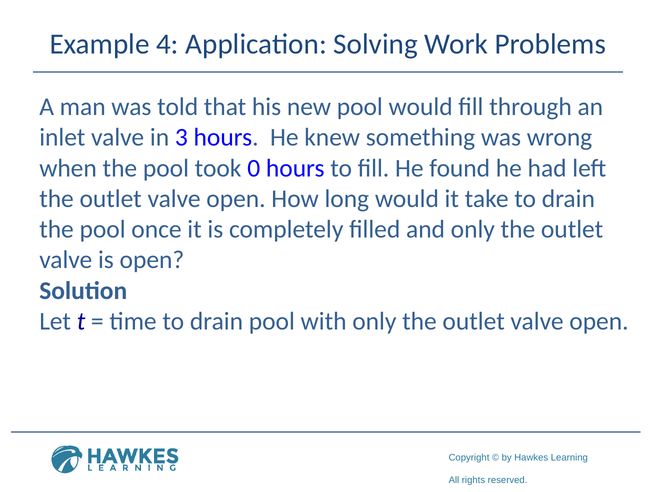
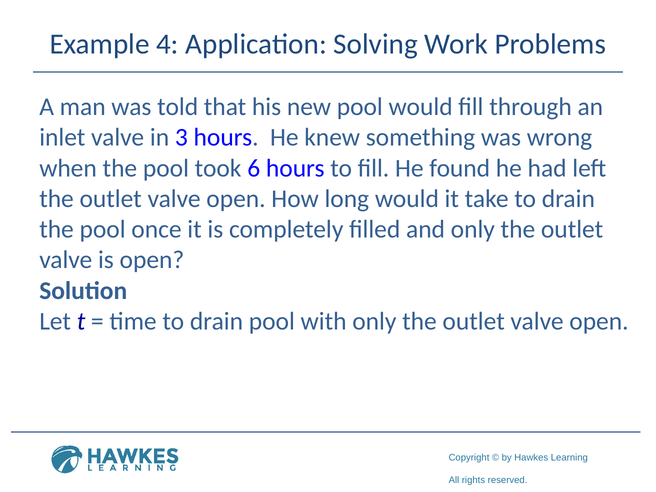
0: 0 -> 6 (254, 168)
